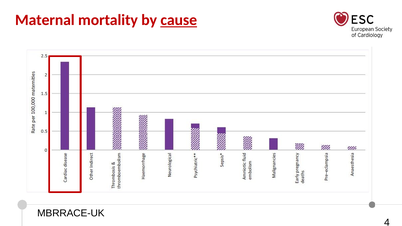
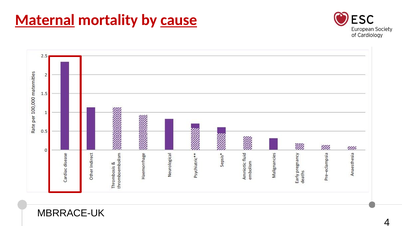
Maternal underline: none -> present (45, 20)
